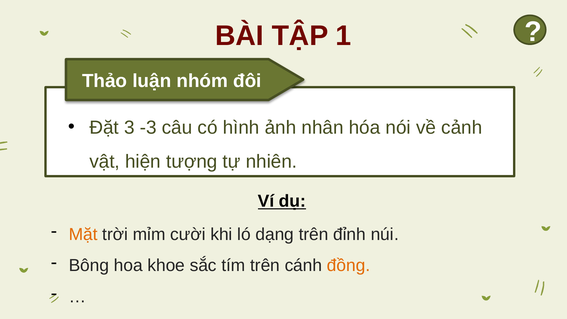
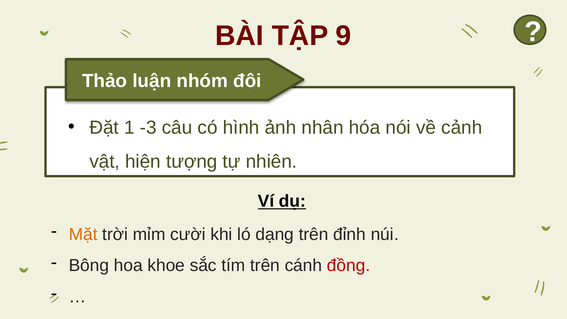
1: 1 -> 9 (344, 36)
3: 3 -> 1 (129, 127)
đồng colour: orange -> red (349, 266)
